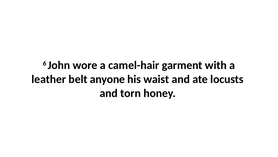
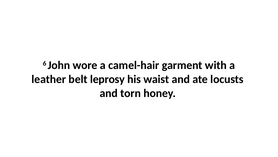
anyone: anyone -> leprosy (107, 79)
